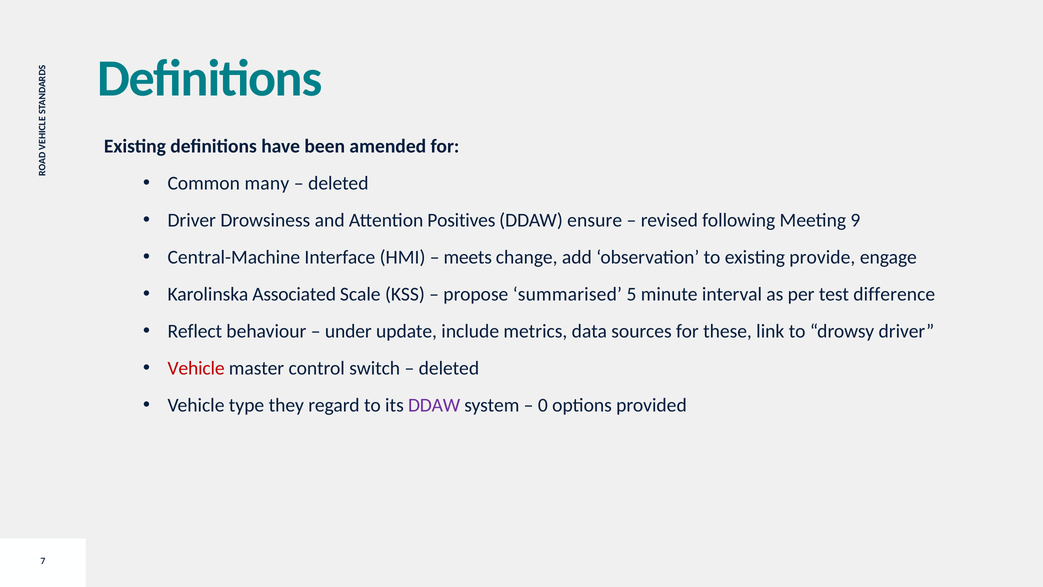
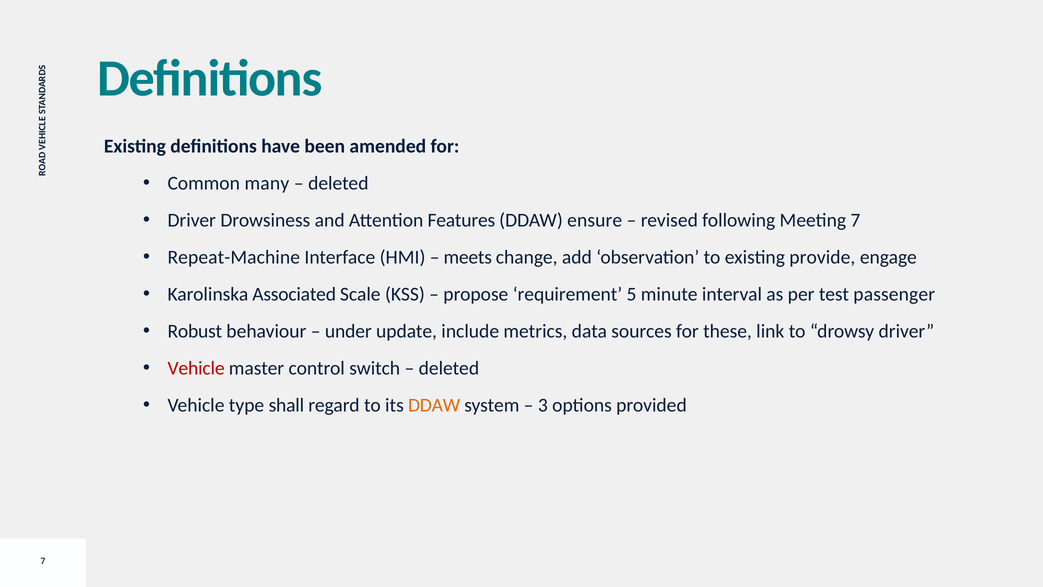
Positives: Positives -> Features (461, 220)
Meeting 9: 9 -> 7 (855, 220)
Central-Machine: Central-Machine -> Repeat-Machine (234, 257)
summarised: summarised -> requirement (567, 294)
difference: difference -> passenger (894, 294)
Reflect: Reflect -> Robust (195, 331)
they: they -> shall (286, 405)
DDAW colour: purple -> orange (434, 405)
0: 0 -> 3 (543, 405)
